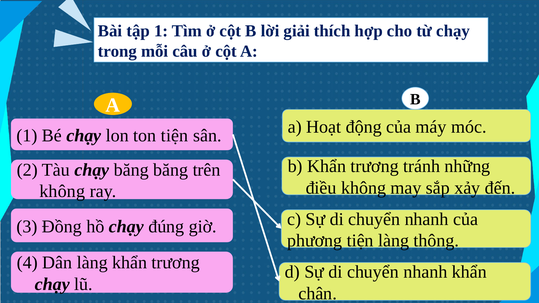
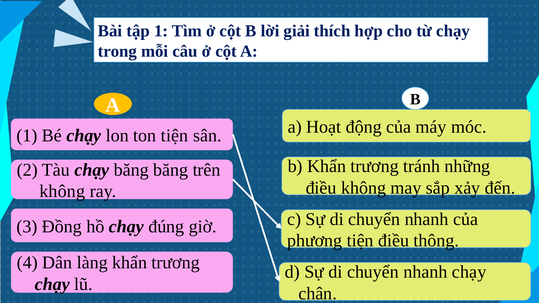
tiện làng: làng -> điều (394, 241)
nhanh khẩn: khẩn -> chạy (469, 272)
